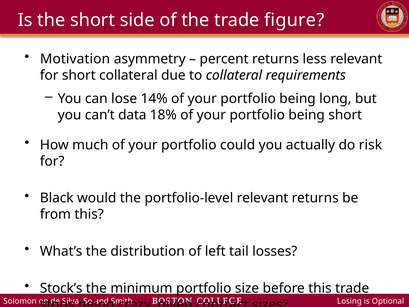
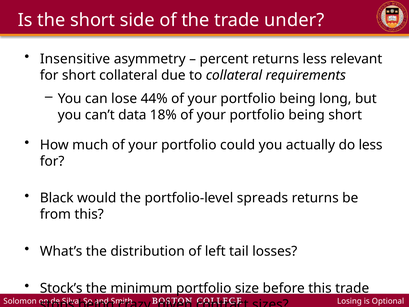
figure: figure -> under (294, 20)
Motivation: Motivation -> Insensitive (75, 59)
14%: 14% -> 44% (154, 98)
do risk: risk -> less (371, 145)
portfolio-level relevant: relevant -> spreads (262, 198)
